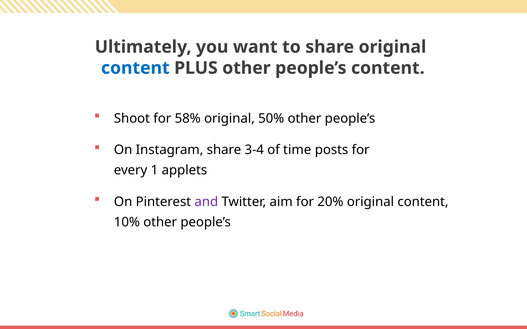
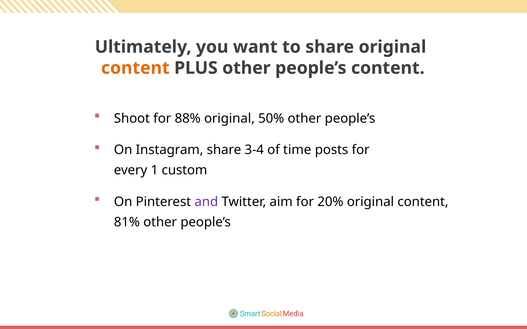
content colour: blue -> orange (135, 68)
58%: 58% -> 88% (188, 119)
applets: applets -> custom (184, 171)
10%: 10% -> 81% (127, 222)
